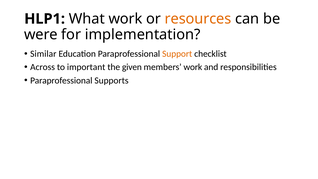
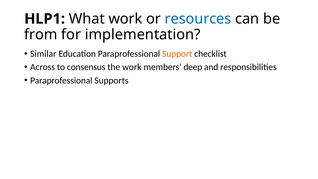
resources colour: orange -> blue (198, 19)
were: were -> from (41, 35)
important: important -> consensus (86, 67)
the given: given -> work (132, 67)
members work: work -> deep (193, 67)
